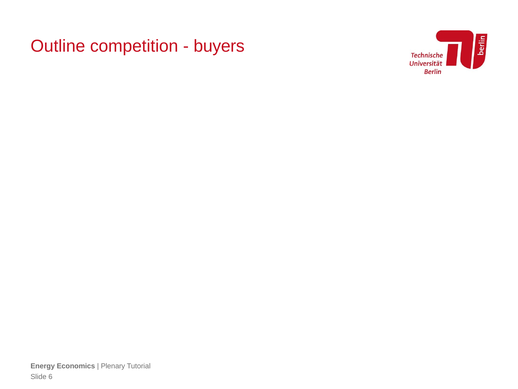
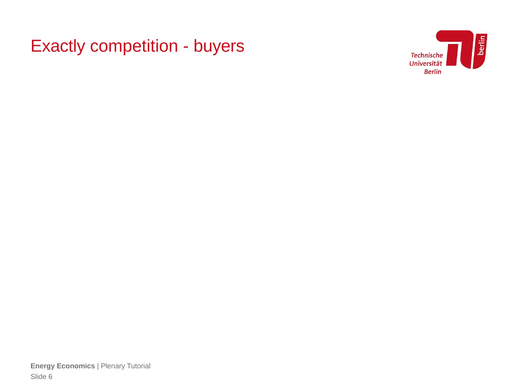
Outline: Outline -> Exactly (58, 46)
